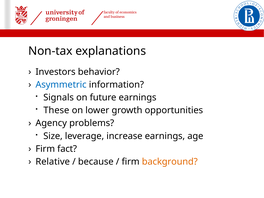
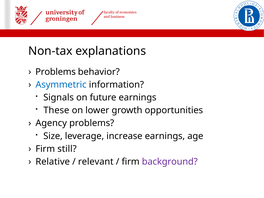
Investors: Investors -> Problems (56, 72)
fact: fact -> still (67, 149)
because: because -> relevant (96, 162)
background colour: orange -> purple (170, 162)
